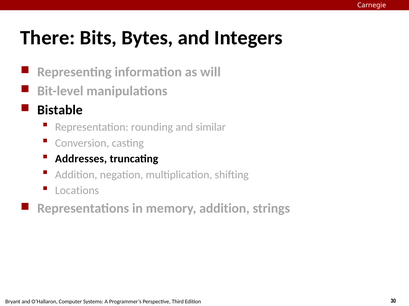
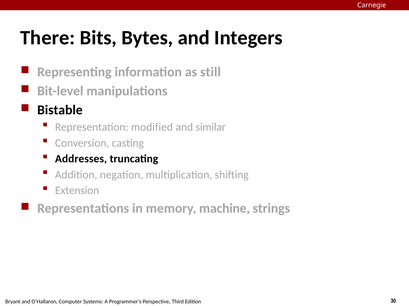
will: will -> still (211, 72)
rounding: rounding -> modified (152, 127)
Locations: Locations -> Extension (77, 191)
memory addition: addition -> machine (225, 209)
